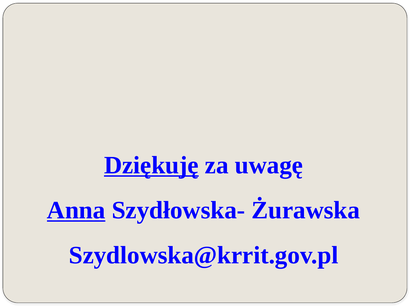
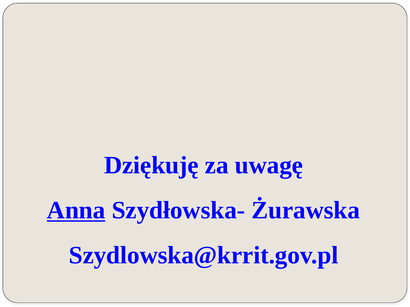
Dziękuję underline: present -> none (151, 165)
